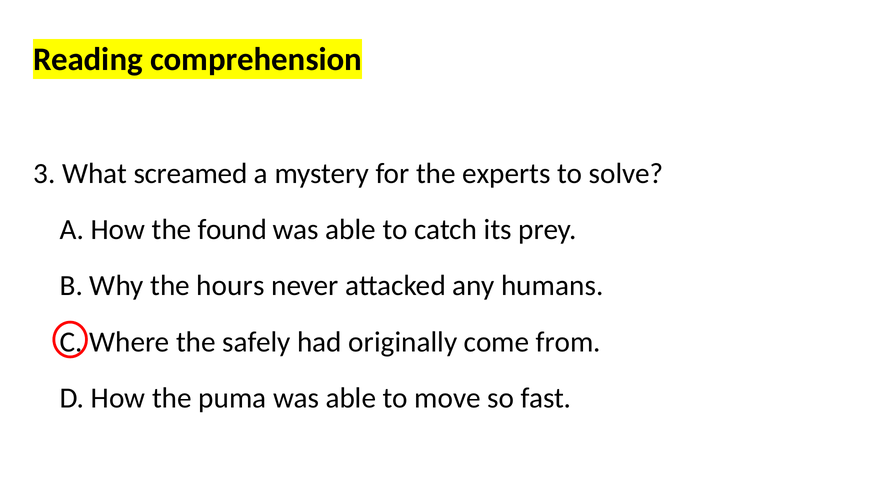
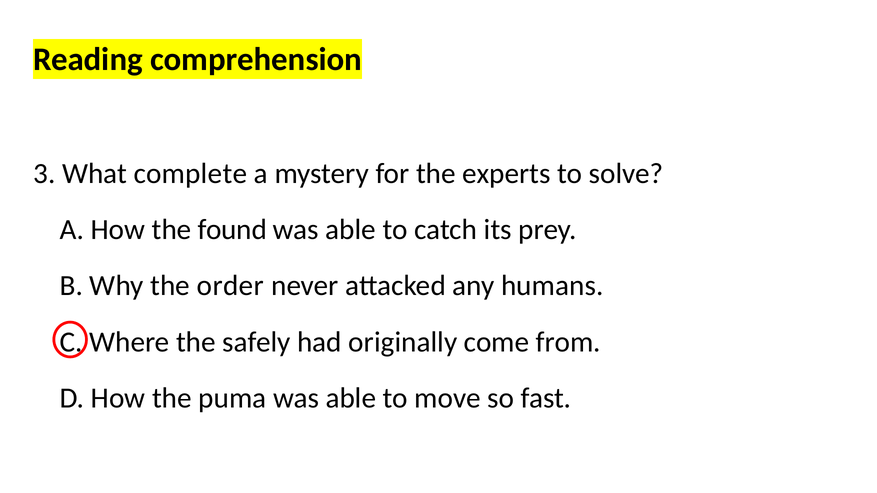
screamed: screamed -> complete (190, 174)
hours: hours -> order (230, 286)
